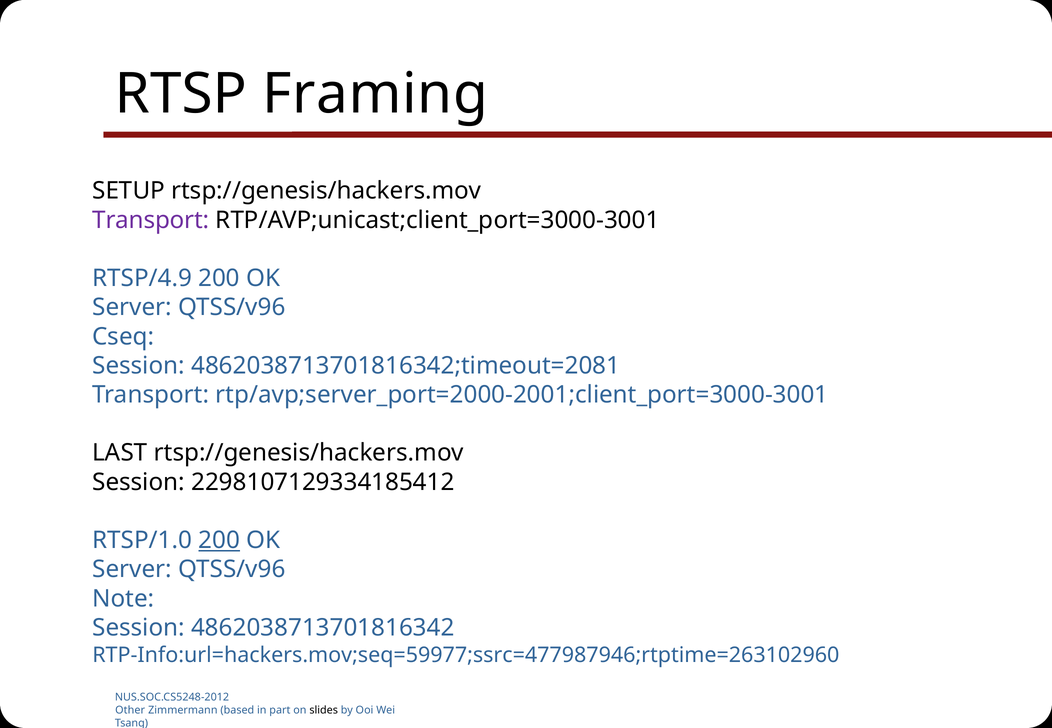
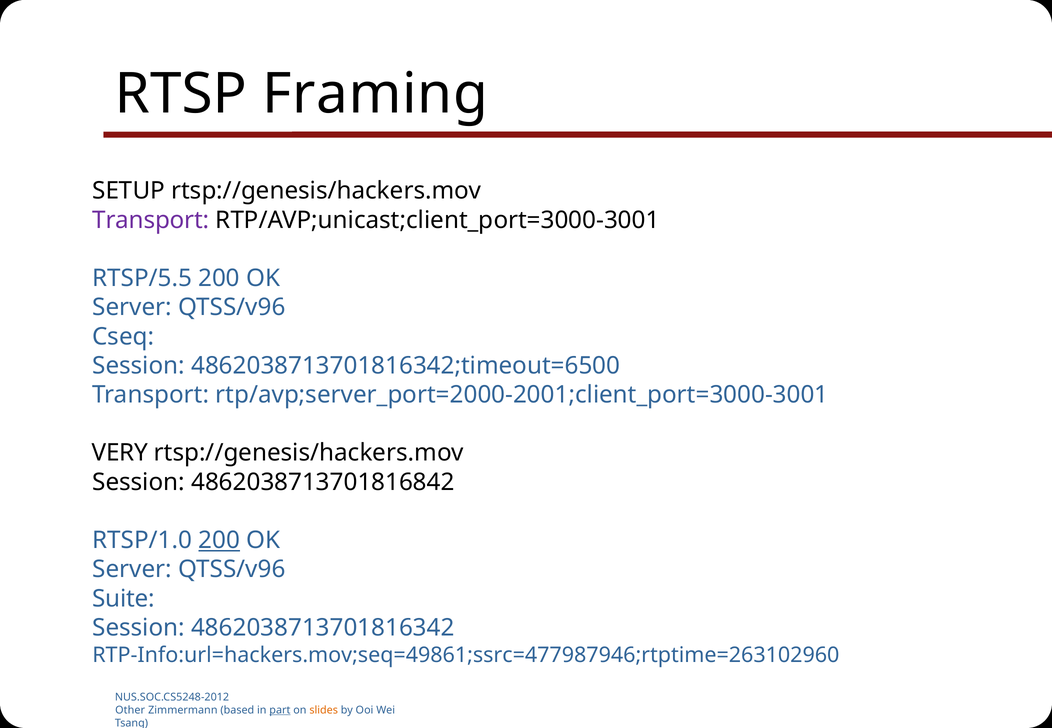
RTSP/4.9: RTSP/4.9 -> RTSP/5.5 (142, 278)
4862038713701816342;timeout=2081: 4862038713701816342;timeout=2081 -> 4862038713701816342;timeout=6500 (406, 366)
LAST: LAST -> VERY (120, 453)
2298107129334185412: 2298107129334185412 -> 4862038713701816842 (323, 482)
Note: Note -> Suite (123, 599)
RTP-Info:url=hackers.mov;seq=59977;ssrc=477987946;rtptime=263102960: RTP-Info:url=hackers.mov;seq=59977;ssrc=477987946;rtptime=263102960 -> RTP-Info:url=hackers.mov;seq=49861;ssrc=477987946;rtptime=263102960 (466, 655)
part underline: none -> present (280, 710)
slides colour: black -> orange (324, 710)
